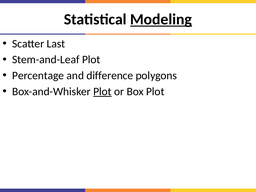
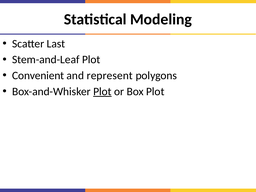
Modeling underline: present -> none (161, 19)
Percentage: Percentage -> Convenient (38, 76)
difference: difference -> represent (110, 76)
